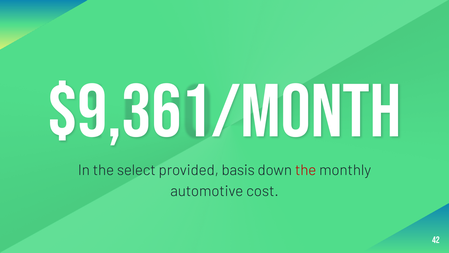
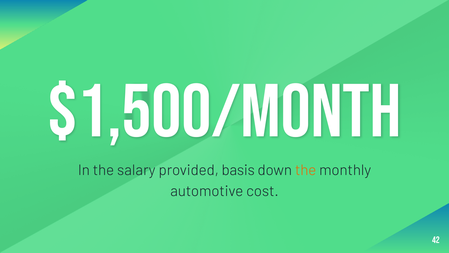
$9,361/month: $9,361/month -> $1,500/month (224, 112)
select: select -> salary (136, 170)
the colour: red -> orange (306, 170)
